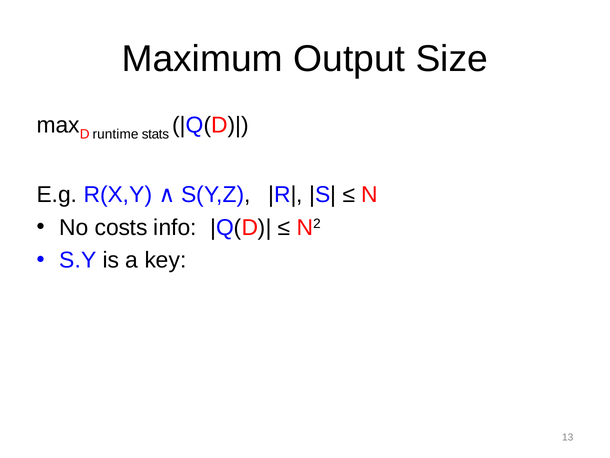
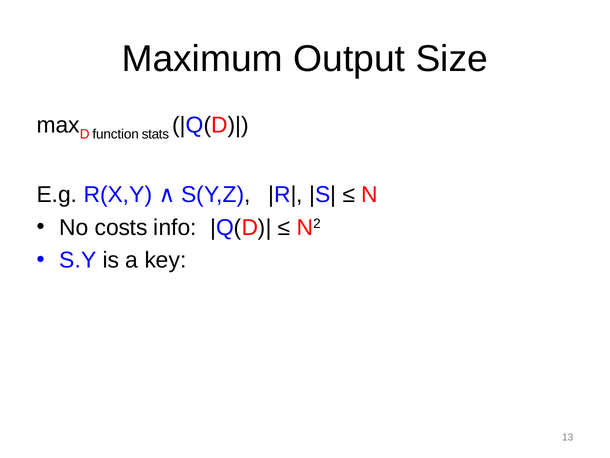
runtime: runtime -> function (116, 134)
